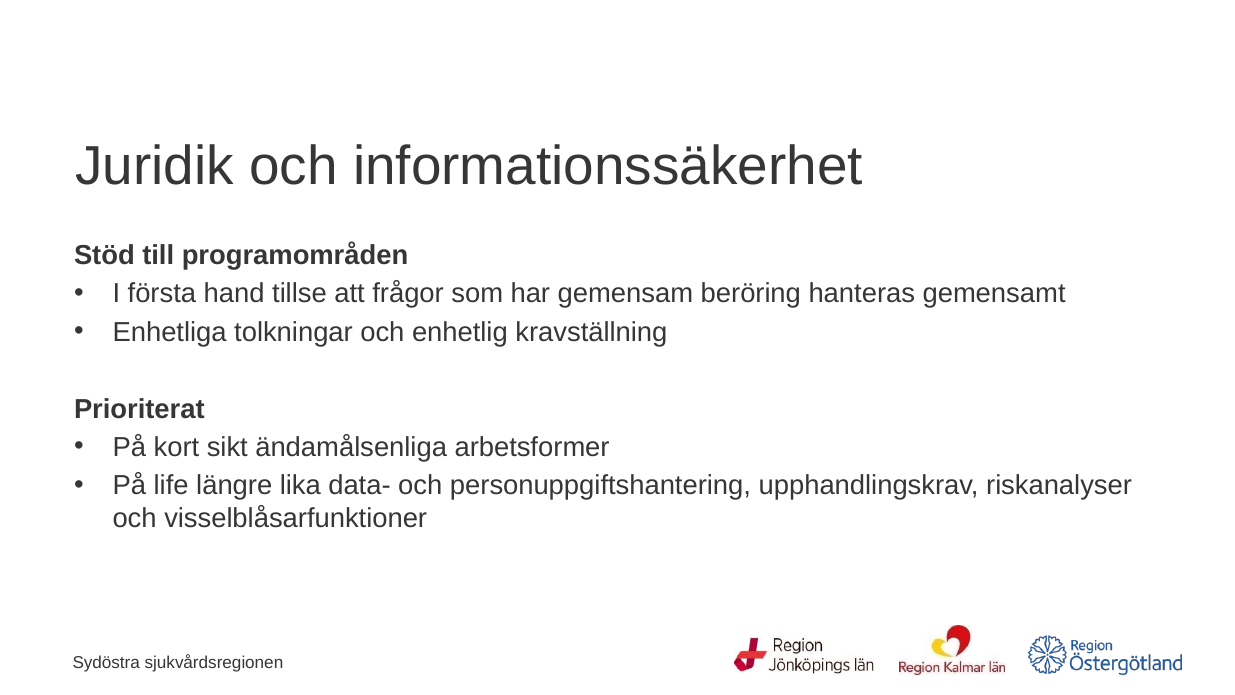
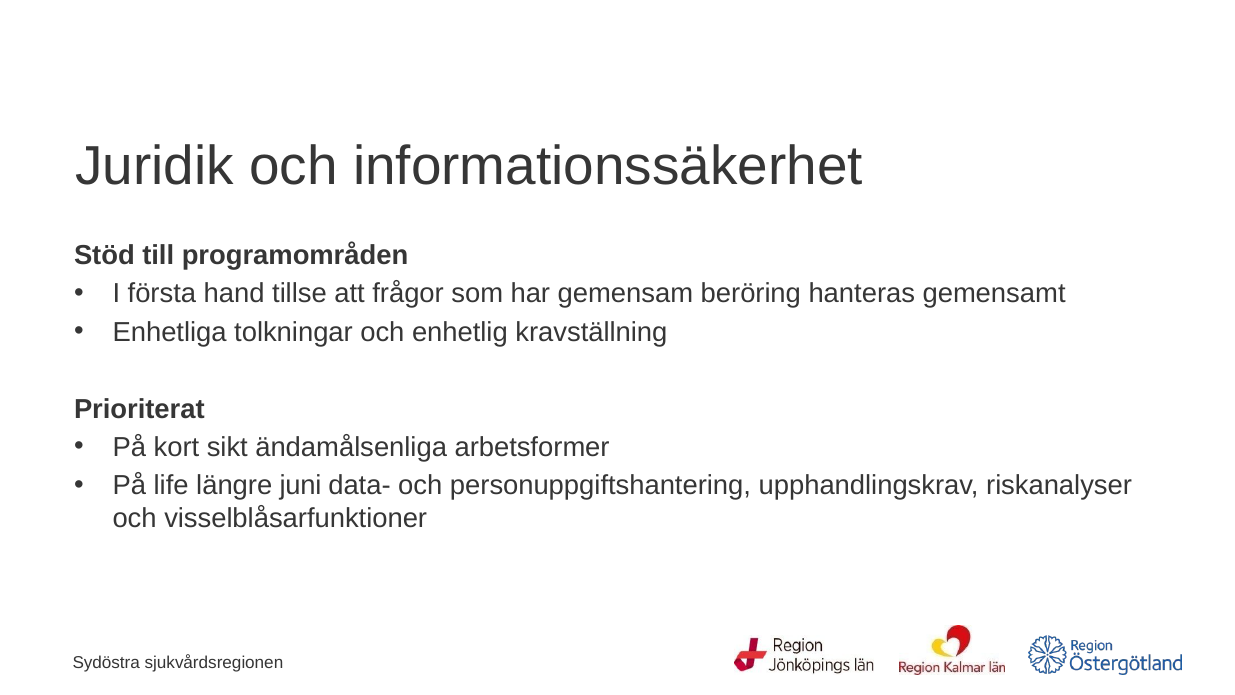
lika: lika -> juni (300, 486)
